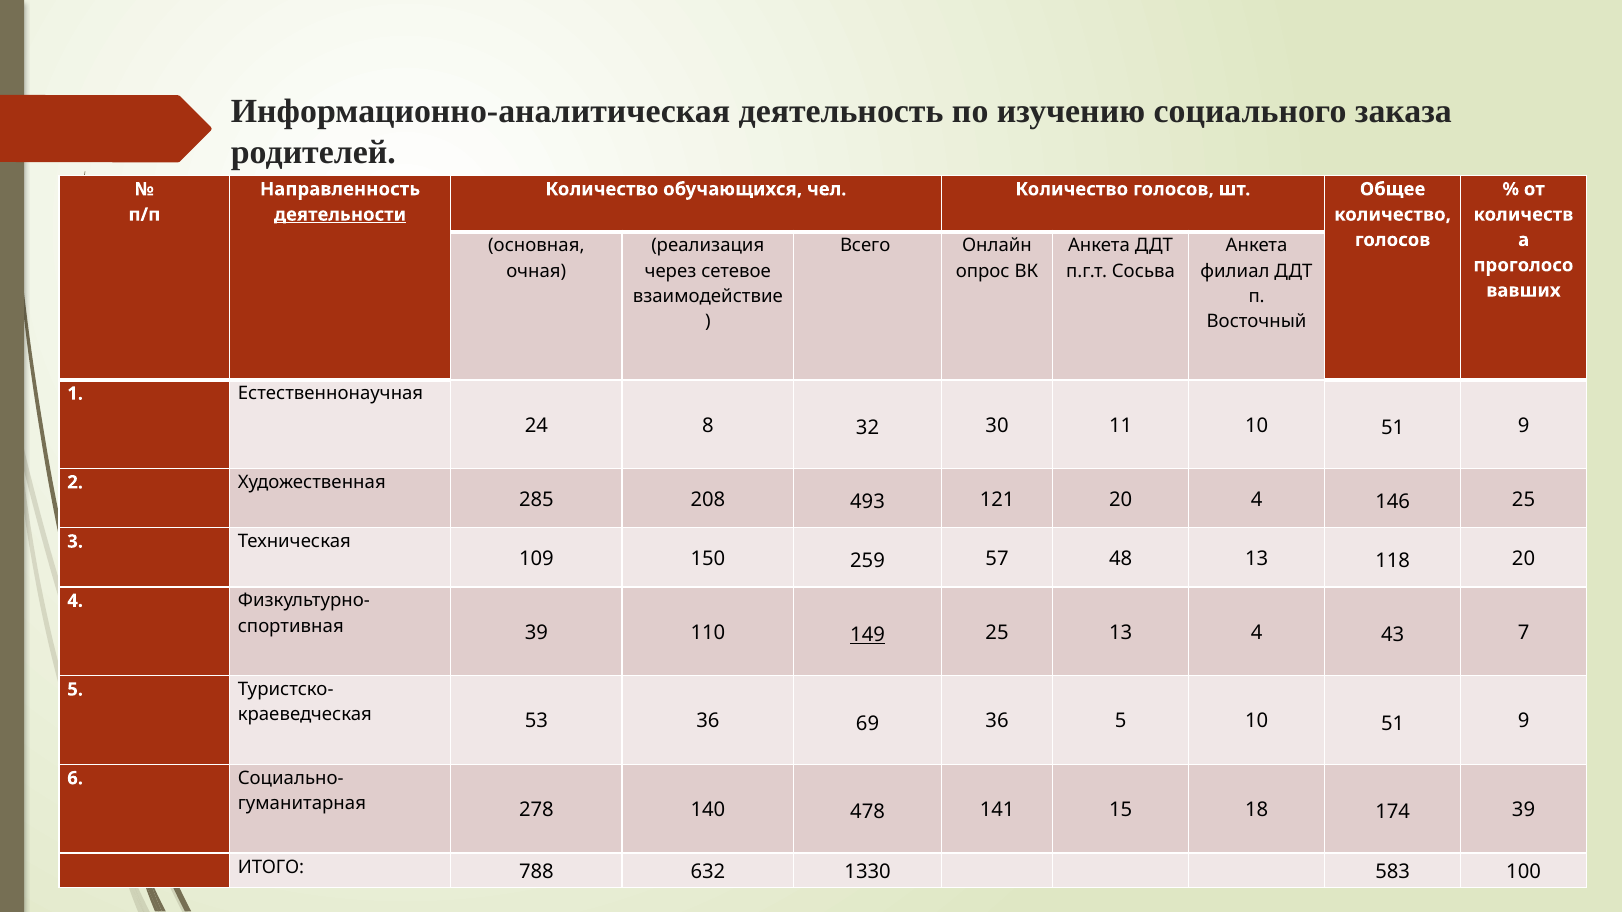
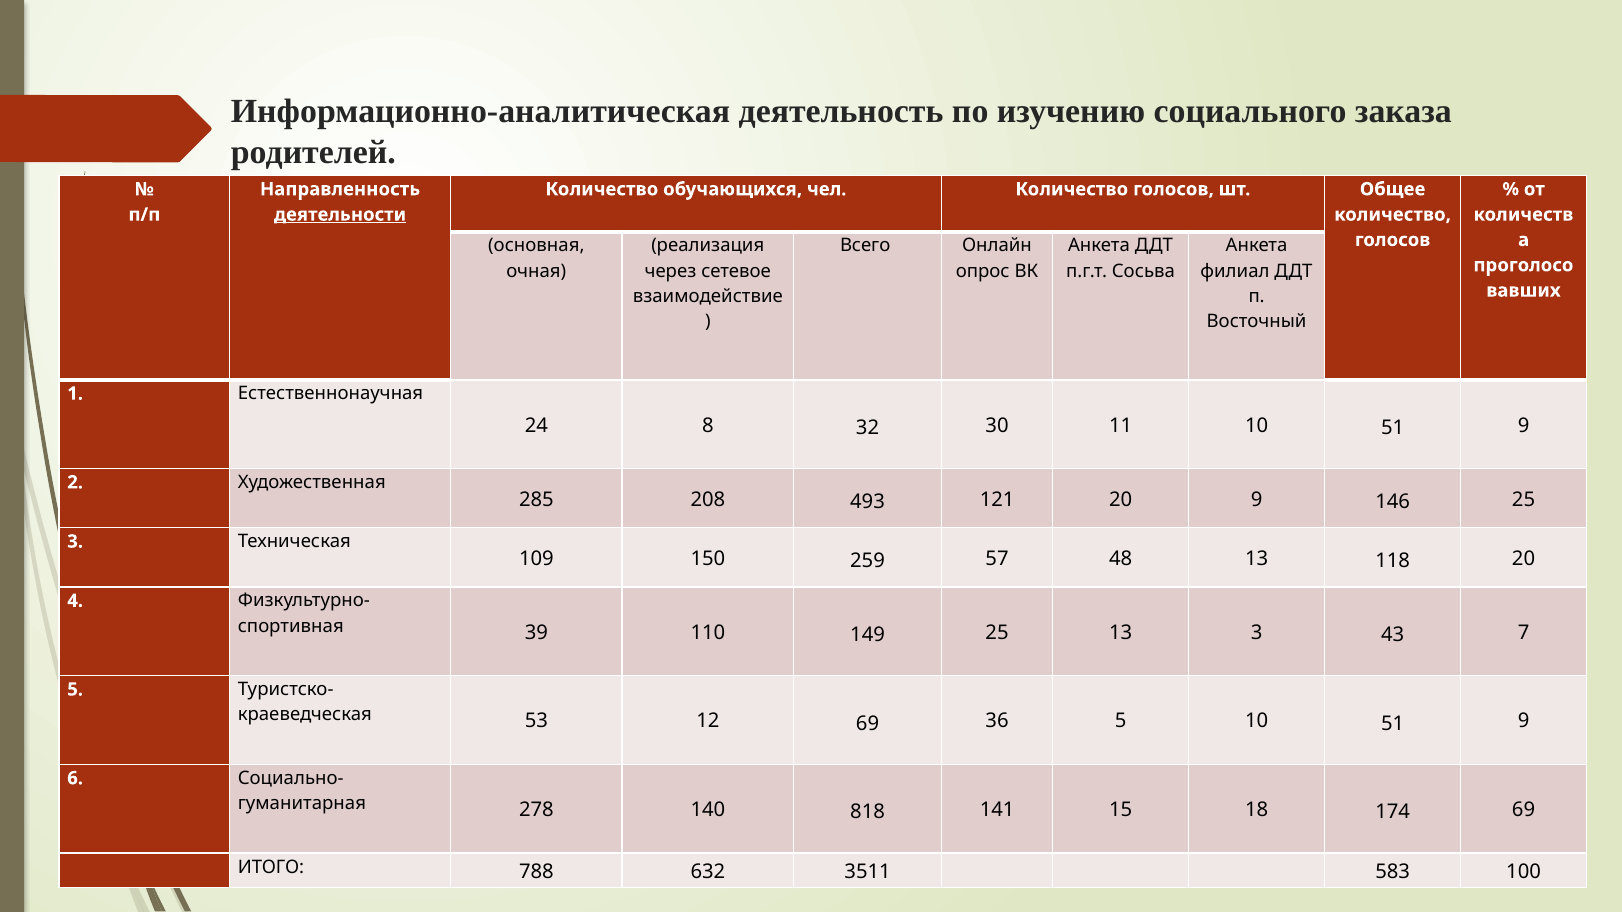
121 20 4: 4 -> 9 (1257, 500)
149 underline: present -> none (868, 635)
13 4: 4 -> 3 (1257, 633)
53 36: 36 -> 12 (708, 722)
478: 478 -> 818 (868, 812)
174 39: 39 -> 69 (1524, 810)
1330: 1330 -> 3511 (868, 872)
